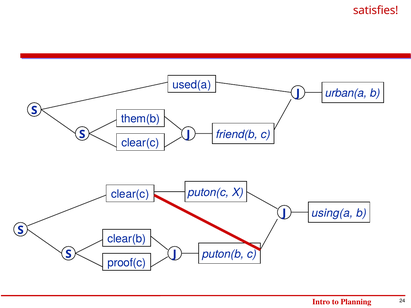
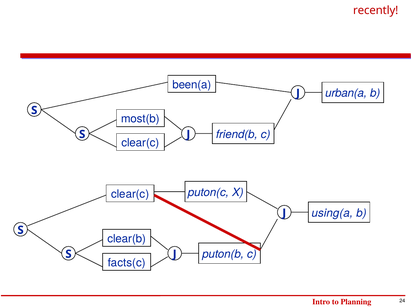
satisfies: satisfies -> recently (376, 10)
used(a: used(a -> been(a (192, 85)
them(b: them(b -> most(b (140, 119)
proof(c: proof(c -> facts(c (127, 263)
